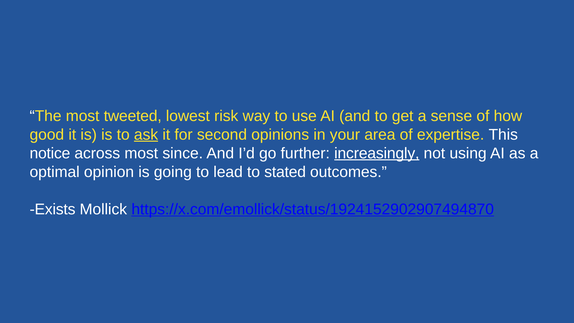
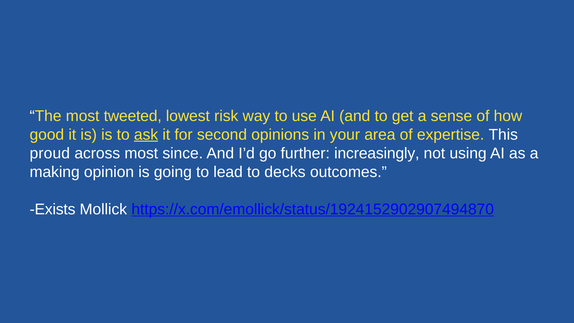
notice: notice -> proud (50, 153)
increasingly underline: present -> none (377, 153)
optimal: optimal -> making (55, 172)
stated: stated -> decks (285, 172)
